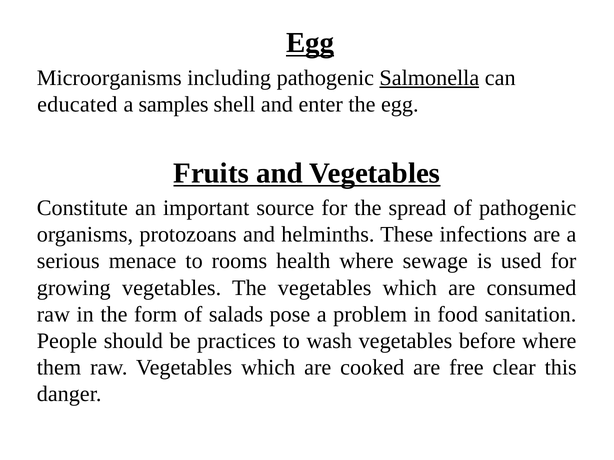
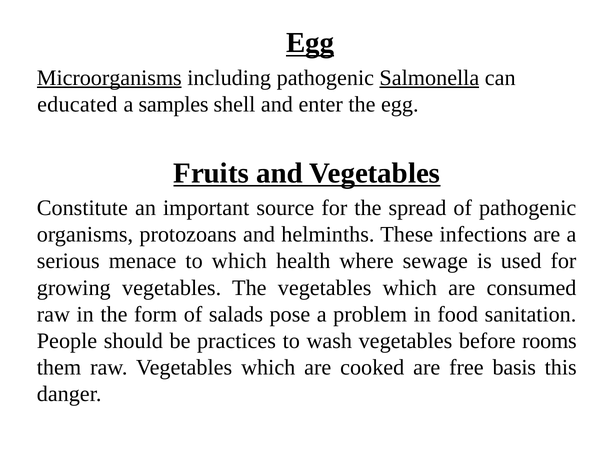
Microorganisms underline: none -> present (109, 78)
to rooms: rooms -> which (239, 261)
before where: where -> rooms (549, 341)
clear: clear -> basis (514, 368)
